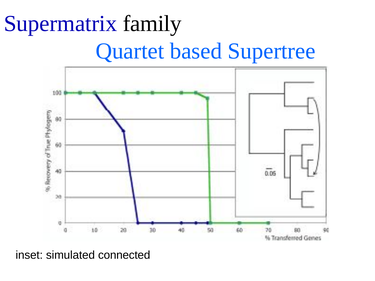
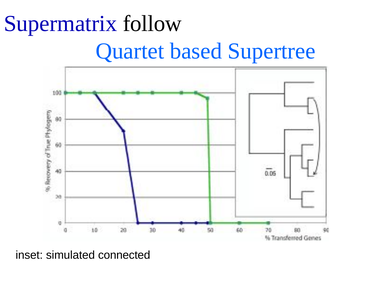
family: family -> follow (152, 24)
